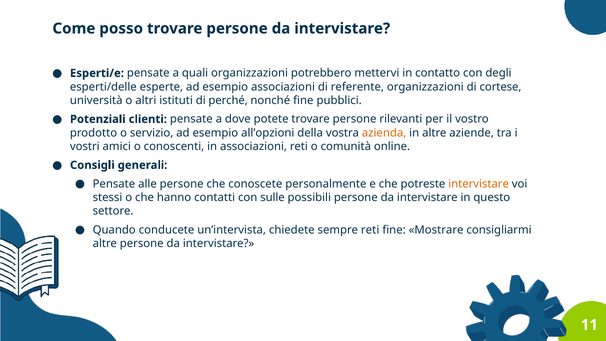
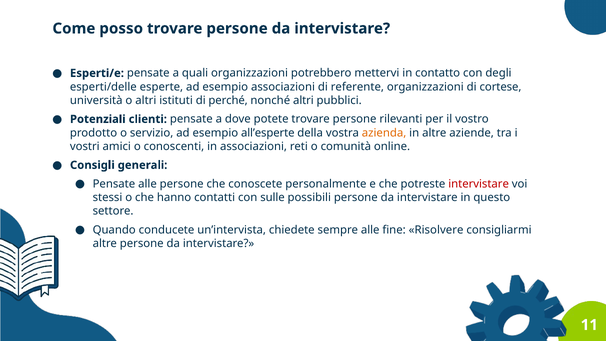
nonché fine: fine -> altri (303, 100)
all’opzioni: all’opzioni -> all’esperte (268, 133)
intervistare colour: orange -> red (479, 184)
sempre reti: reti -> alle (370, 230)
Mostrare: Mostrare -> Risolvere (436, 230)
